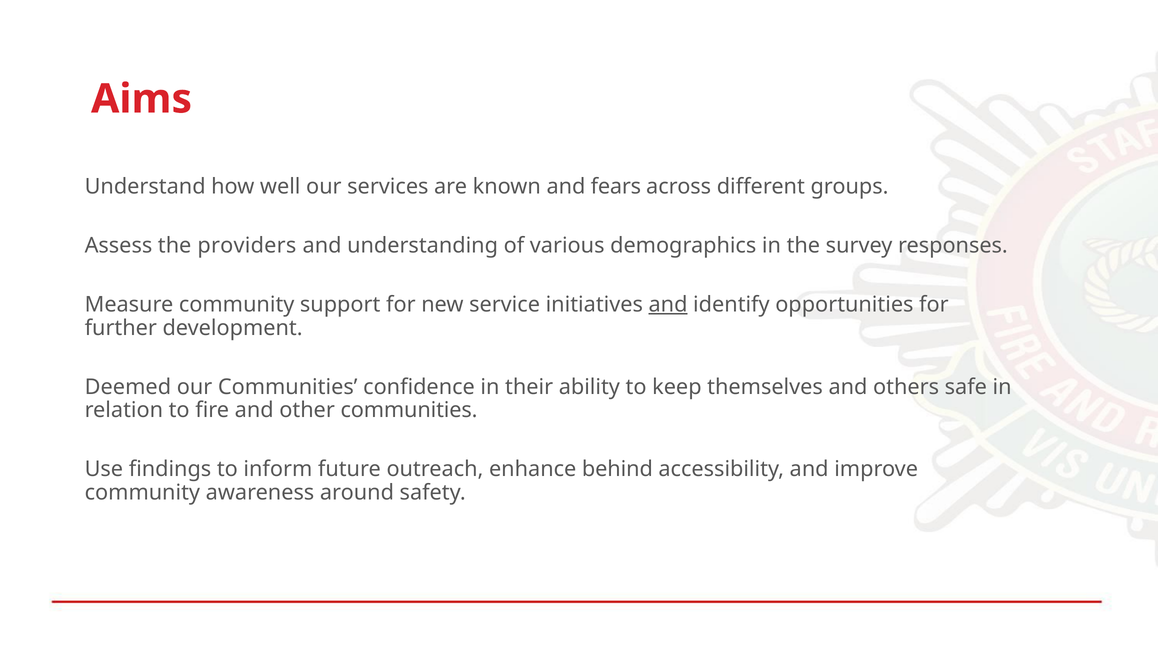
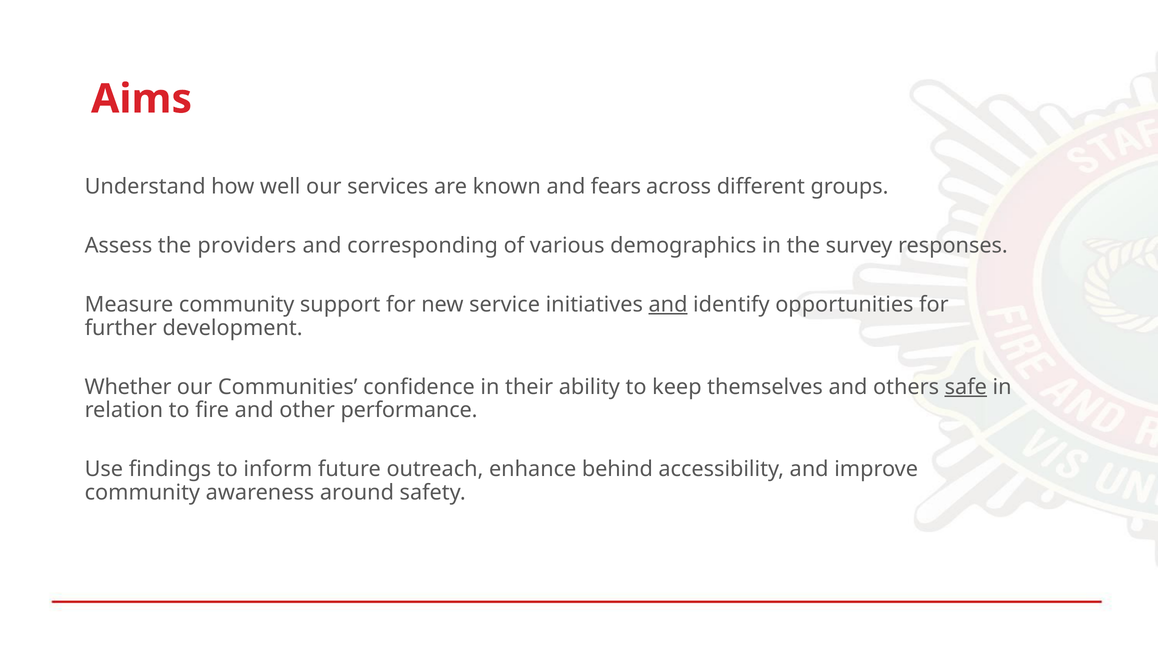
understanding: understanding -> corresponding (423, 246)
Deemed: Deemed -> Whether (128, 387)
safe underline: none -> present (966, 387)
other communities: communities -> performance (409, 411)
